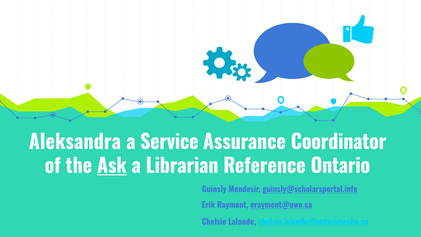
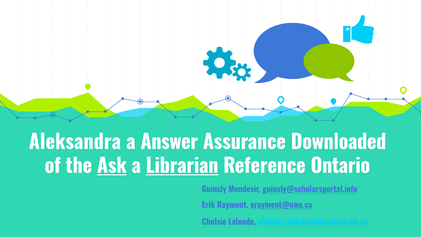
Service: Service -> Answer (169, 142)
Coordinator: Coordinator -> Downloaded (339, 142)
Librarian underline: none -> present (182, 166)
